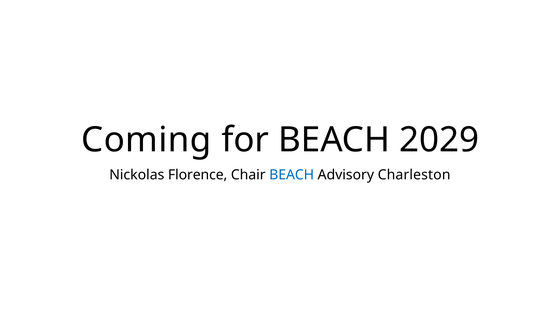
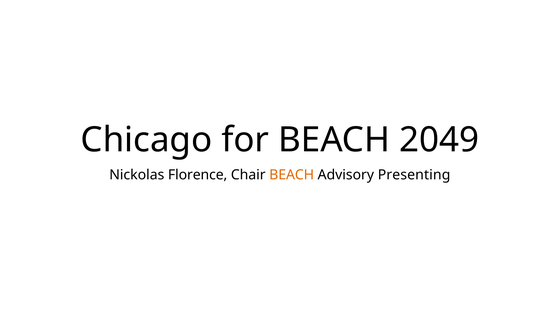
Coming: Coming -> Chicago (146, 140)
2029: 2029 -> 2049 (439, 140)
BEACH colour: blue -> orange (292, 175)
Charleston: Charleston -> Presenting (414, 175)
